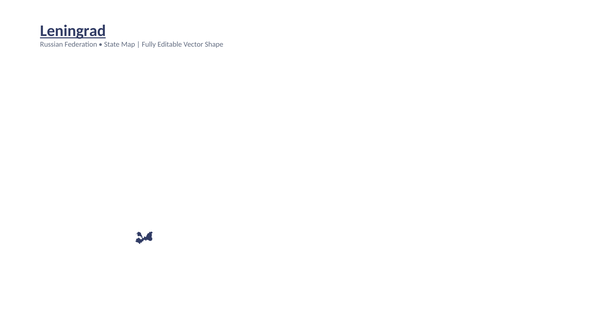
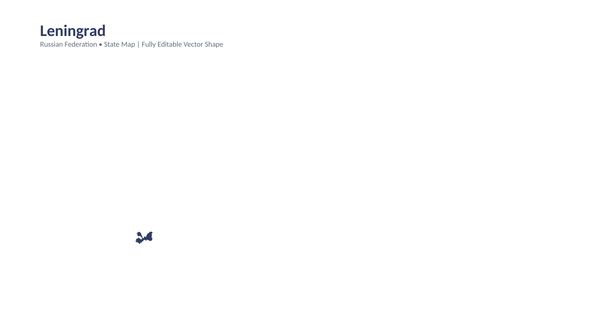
Leningrad underline: present -> none (73, 31)
